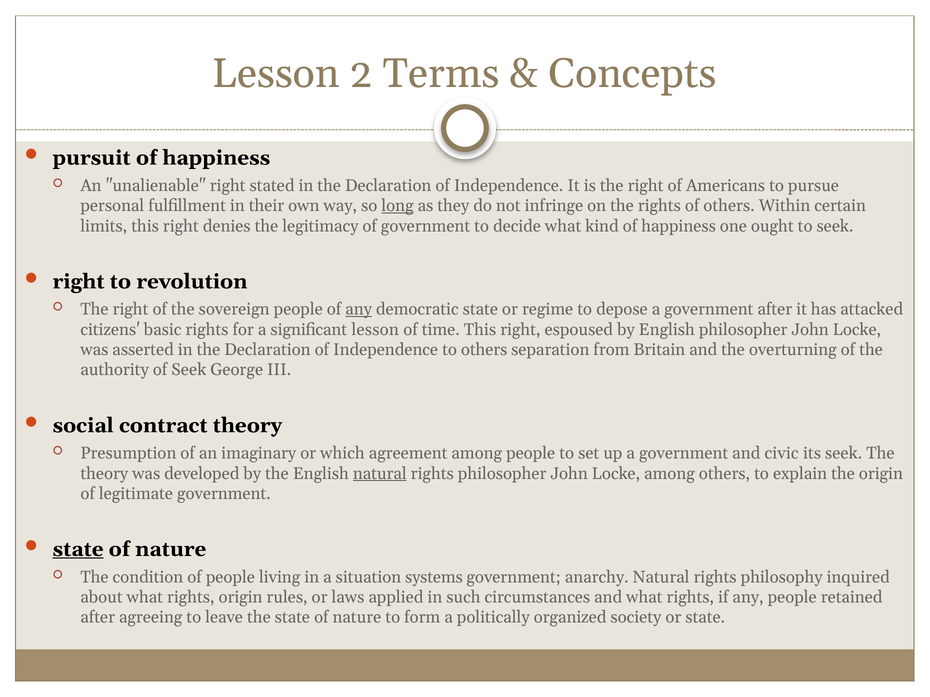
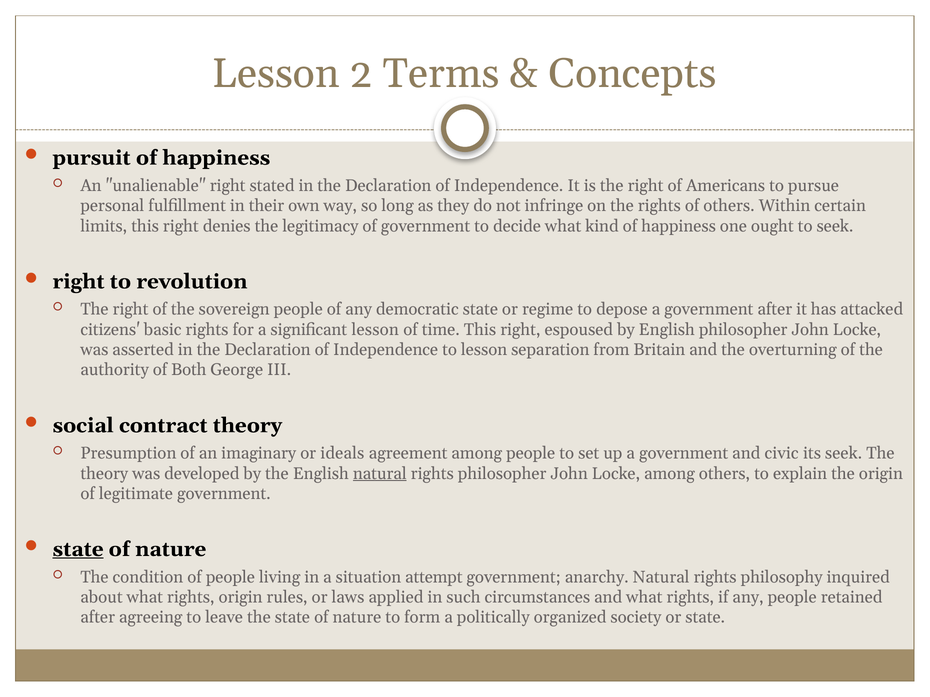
long underline: present -> none (398, 206)
any underline: present -> none (359, 310)
to others: others -> lesson (484, 350)
of Seek: Seek -> Both (189, 370)
which: which -> ideals (342, 454)
systems: systems -> attempt (434, 577)
